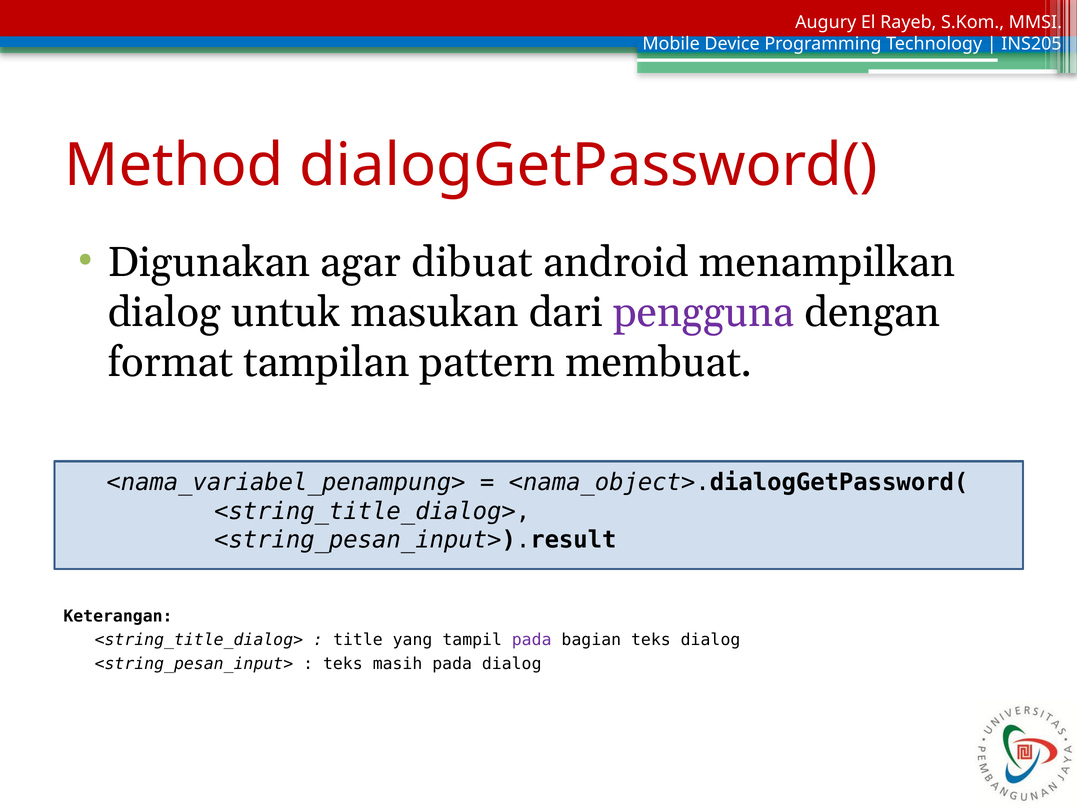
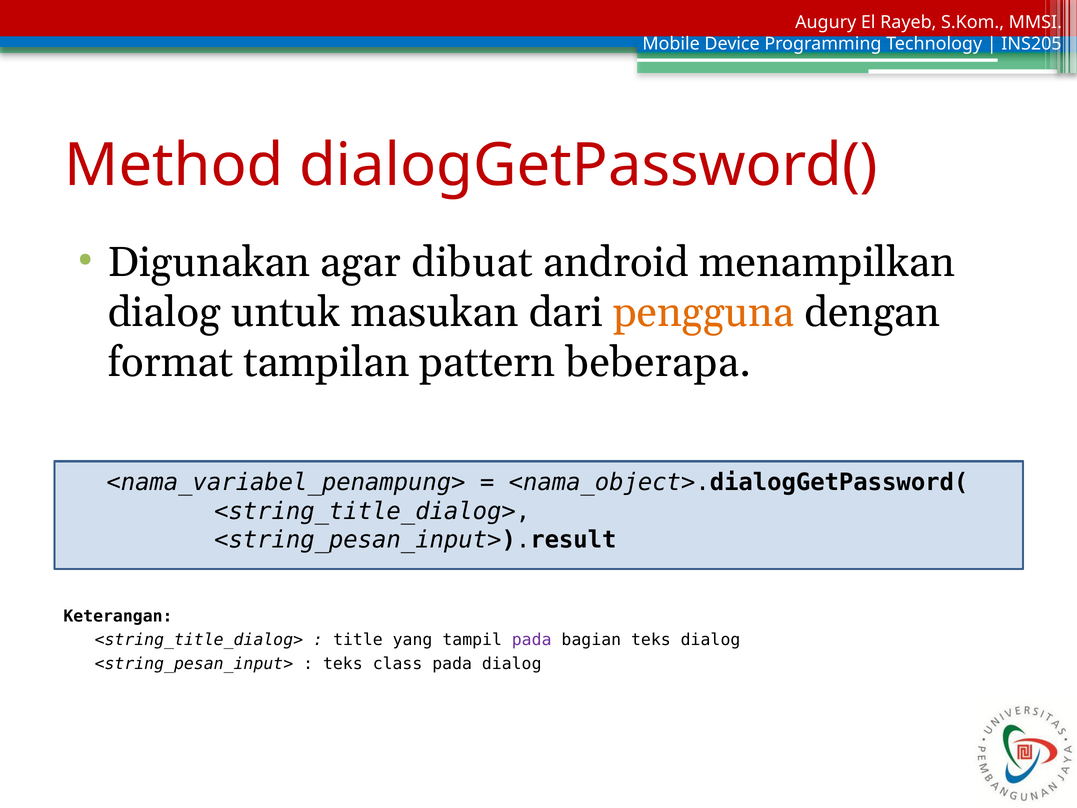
pengguna colour: purple -> orange (704, 312)
membuat: membuat -> beberapa (658, 362)
masih: masih -> class (398, 663)
